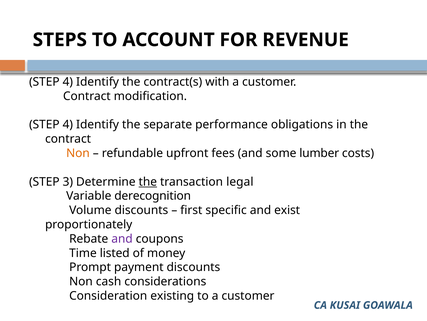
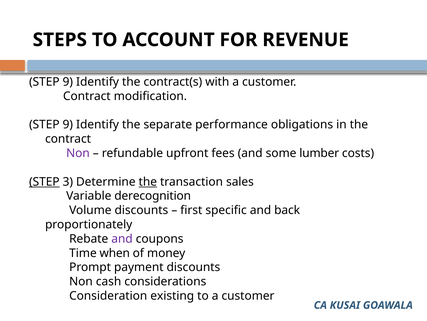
4: 4 -> 9 (68, 82)
4: 4 -> 9 (68, 124)
Non colour: orange -> purple (78, 153)
STEP underline: none -> present (44, 181)
legal: legal -> sales (240, 181)
exist: exist -> back (287, 210)
listed: listed -> when (115, 253)
